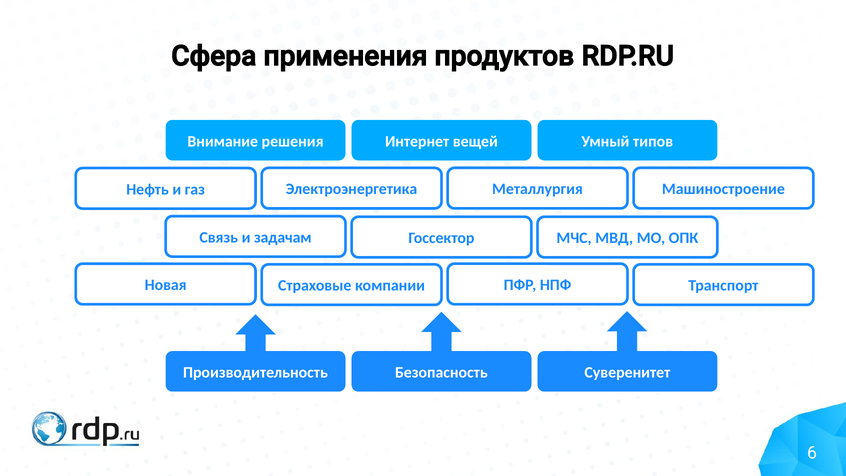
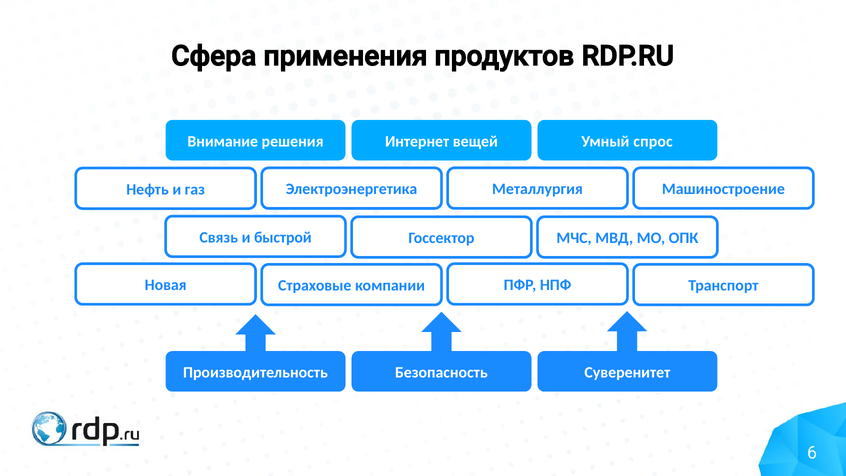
типов: типов -> спрос (653, 141)
задачам: задачам -> быстрой (283, 237)
